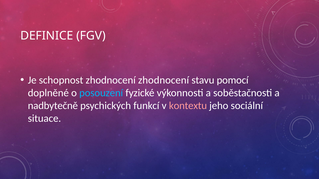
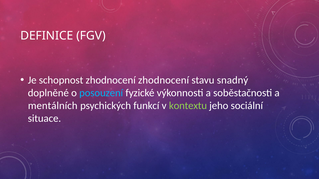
pomocí: pomocí -> snadný (233, 80)
nadbytečně: nadbytečně -> mentálních (53, 106)
kontextu colour: pink -> light green (188, 106)
